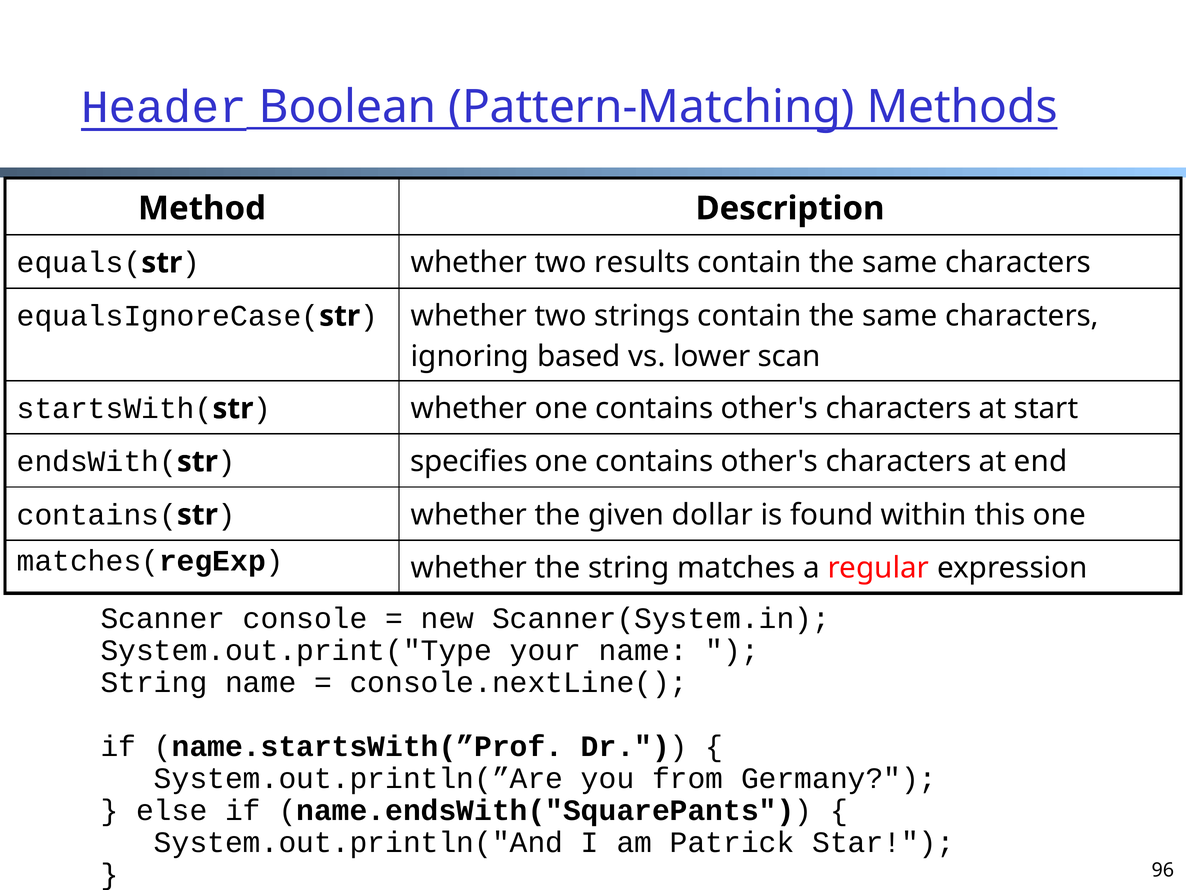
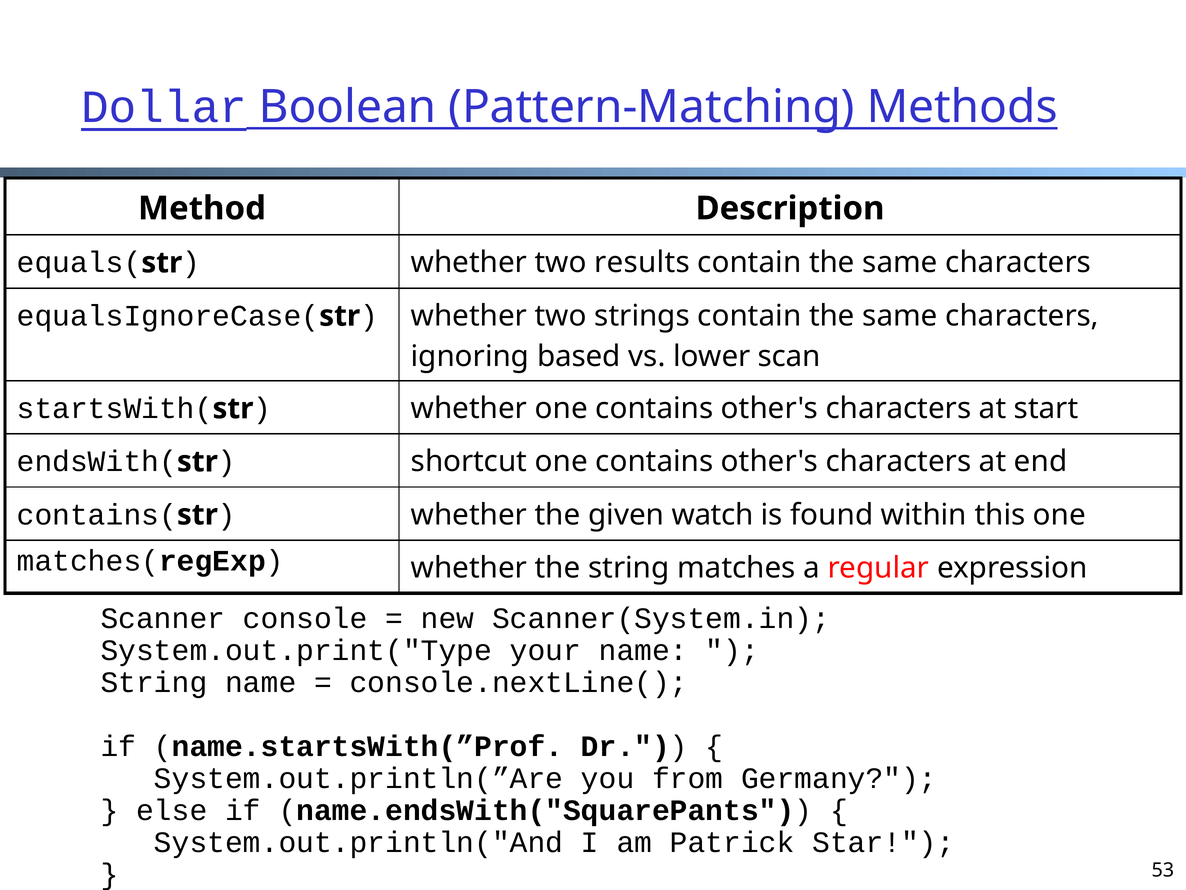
Header: Header -> Dollar (164, 107)
specifies: specifies -> shortcut (469, 461)
dollar: dollar -> watch (713, 514)
96: 96 -> 53 (1163, 870)
